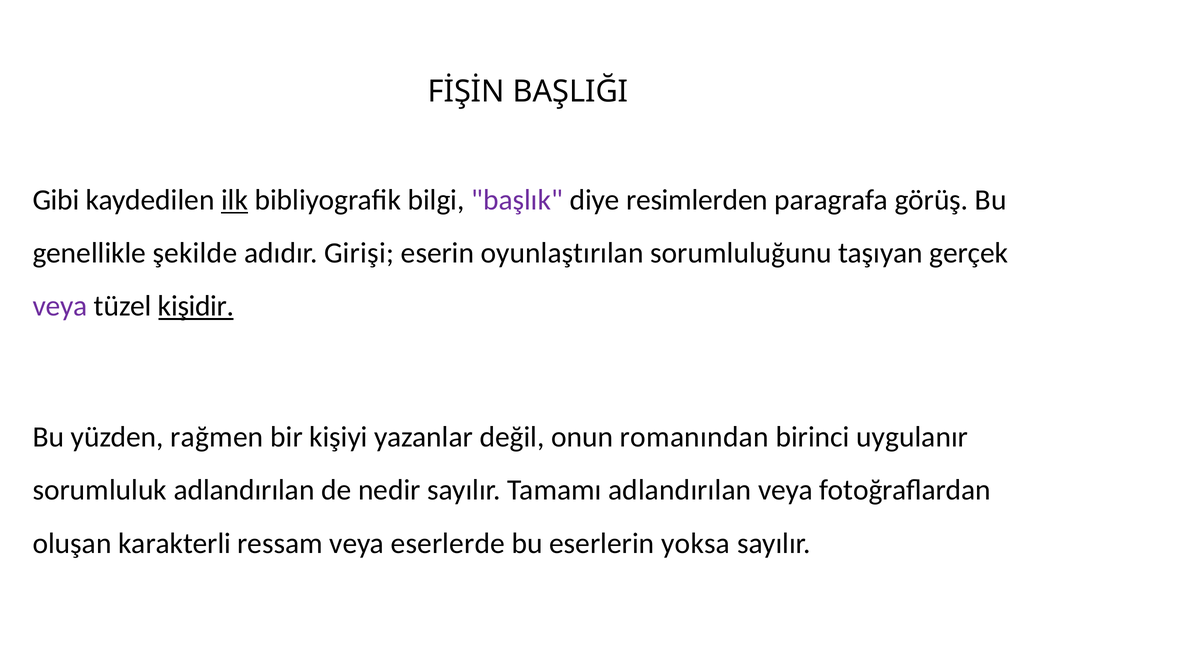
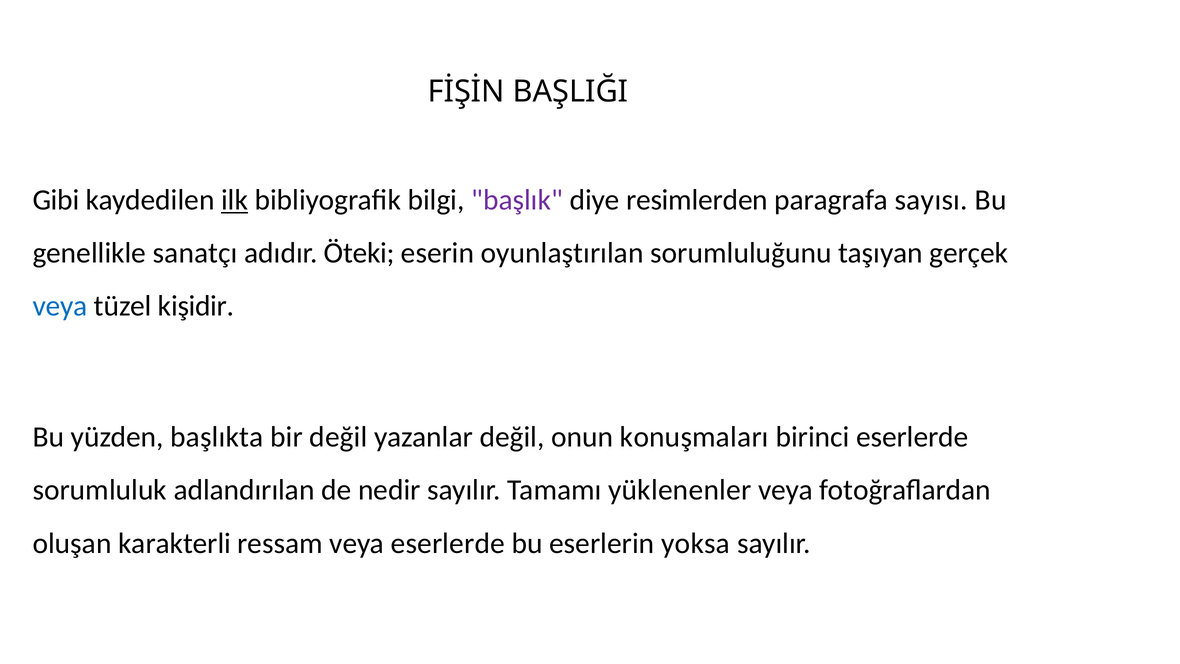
görüş: görüş -> sayısı (931, 200)
şekilde: şekilde -> sanatçı (195, 253)
Girişi: Girişi -> Öteki (359, 253)
veya colour: purple -> blue (60, 306)
kişidir underline: present -> none (196, 306)
rağmen: rağmen -> başlıkta (217, 437)
bir kişiyi: kişiyi -> değil (338, 437)
romanından: romanından -> konuşmaları (694, 437)
birinci uygulanır: uygulanır -> eserlerde (912, 437)
Tamamı adlandırılan: adlandırılan -> yüklenenler (680, 490)
